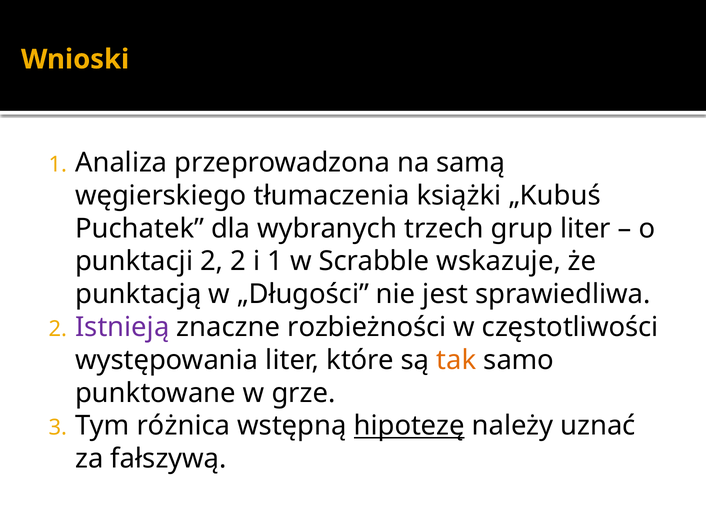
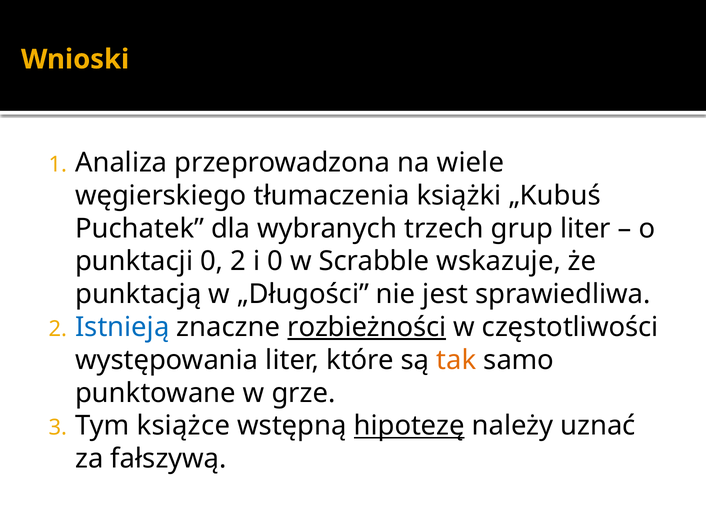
samą: samą -> wiele (471, 162)
punktacji 2: 2 -> 0 (212, 261)
i 1: 1 -> 0 (275, 261)
Istnieją colour: purple -> blue (122, 327)
rozbieżności underline: none -> present (367, 327)
różnica: różnica -> książce (183, 426)
